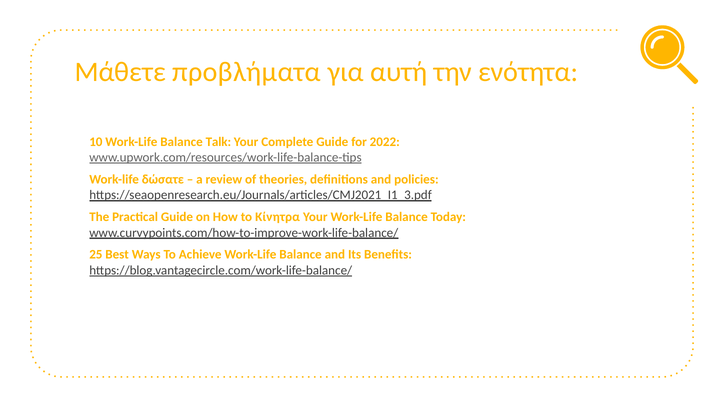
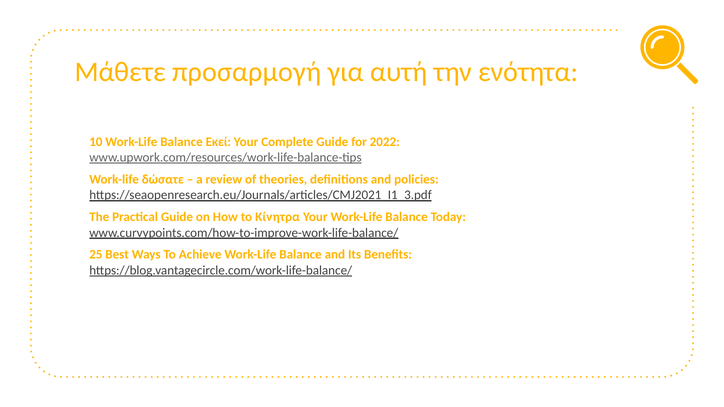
προβλήματα: προβλήματα -> προσαρμογή (247, 72)
Talk: Talk -> Εκεί (218, 142)
